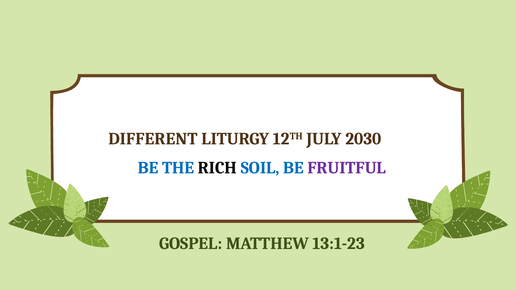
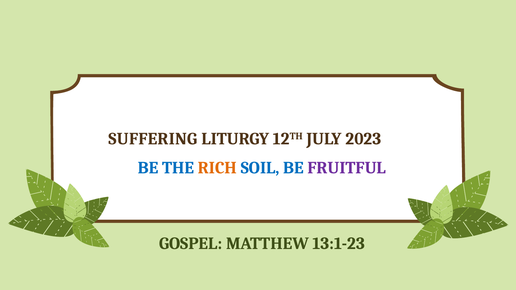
DIFFERENT: DIFFERENT -> SUFFERING (153, 139)
2030: 2030 -> 2023 (363, 139)
RICH colour: black -> orange (217, 168)
